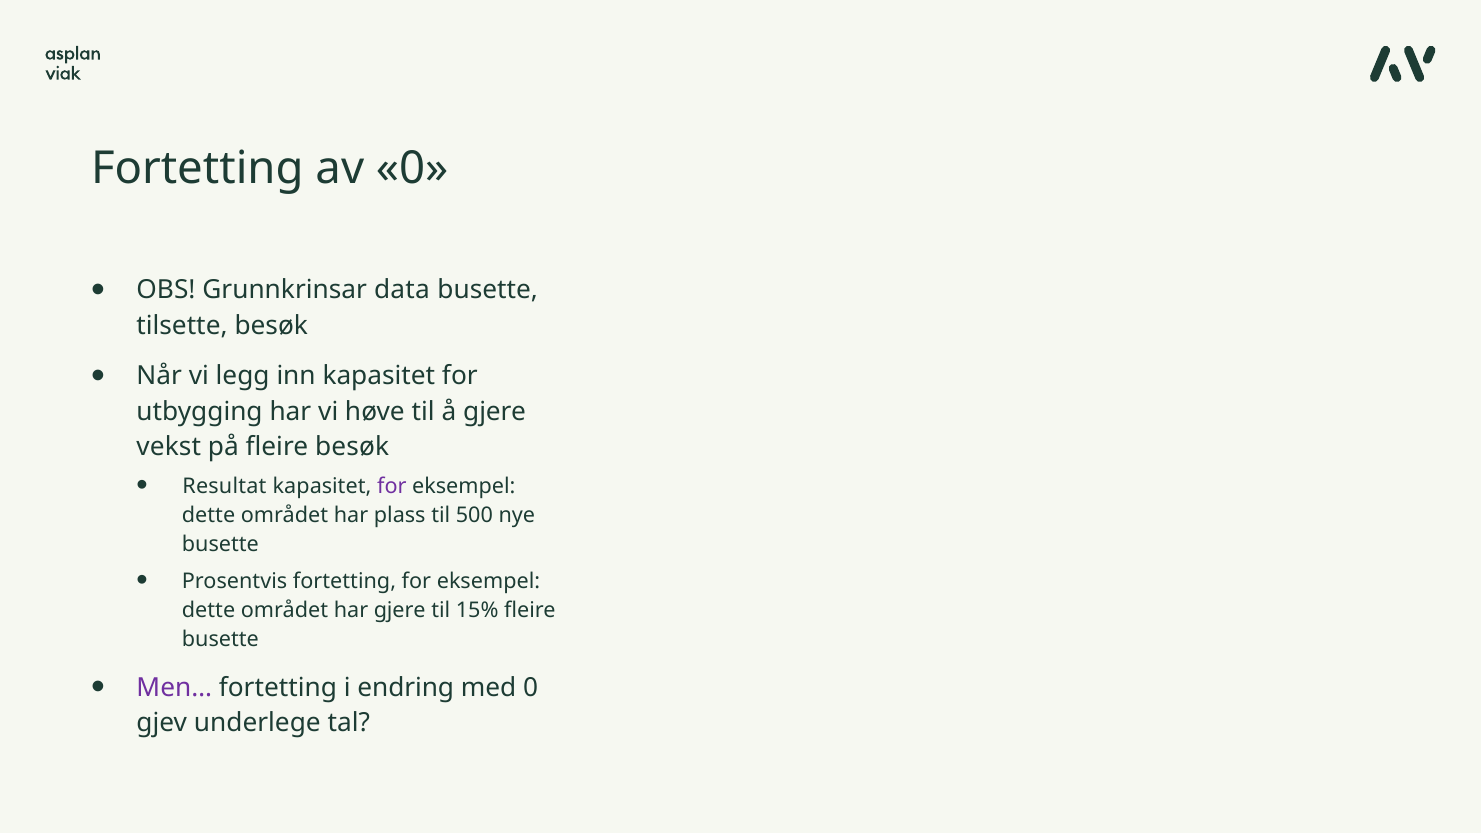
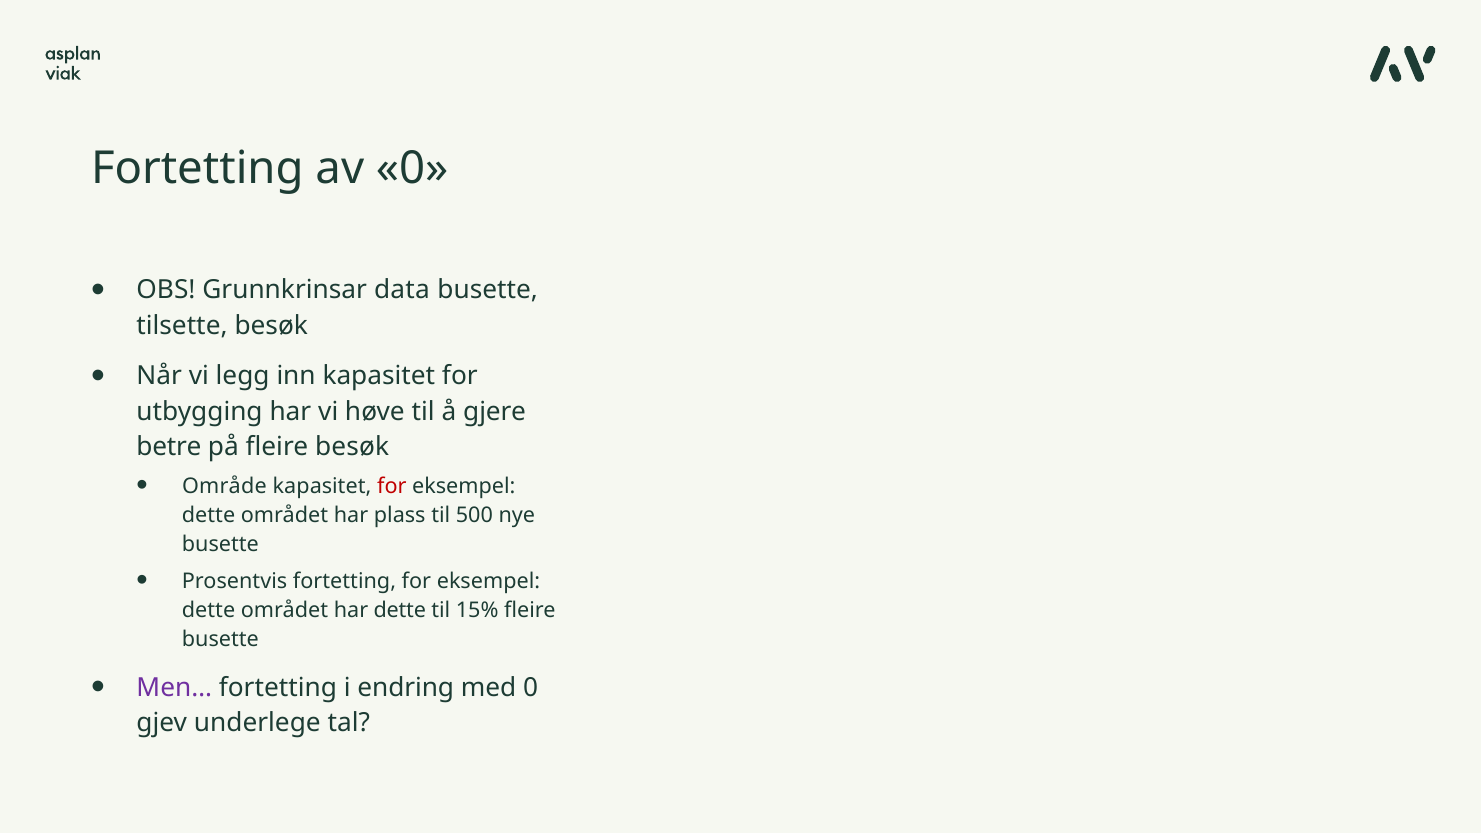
vekst: vekst -> betre (169, 447)
Resultat: Resultat -> Område (224, 486)
for colour: purple -> red (392, 486)
har gjere: gjere -> dette (400, 610)
